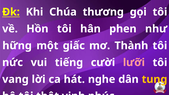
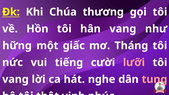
hân phen: phen -> vang (123, 29)
Thành: Thành -> Tháng (131, 46)
tung colour: yellow -> pink (154, 79)
